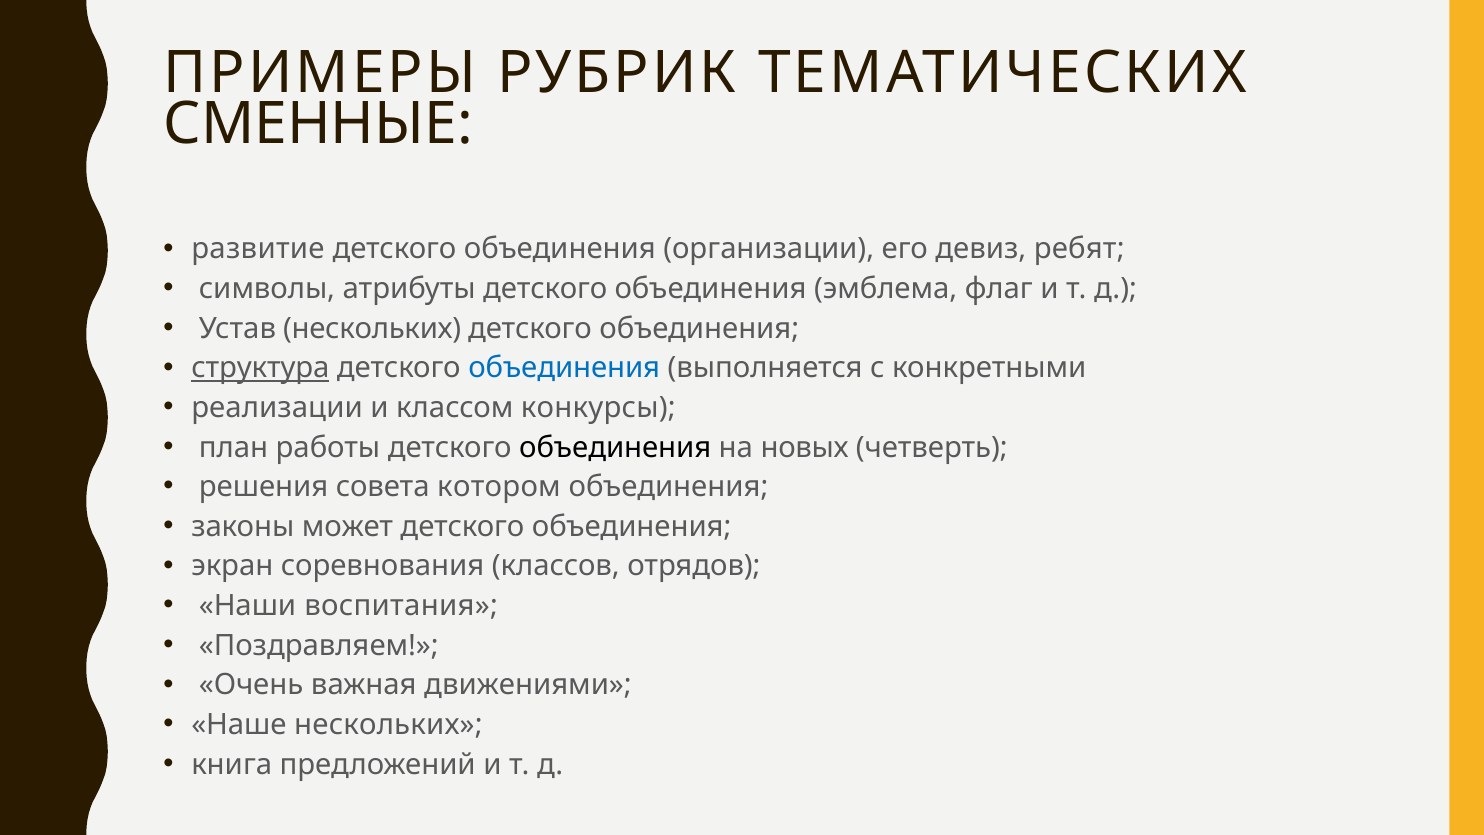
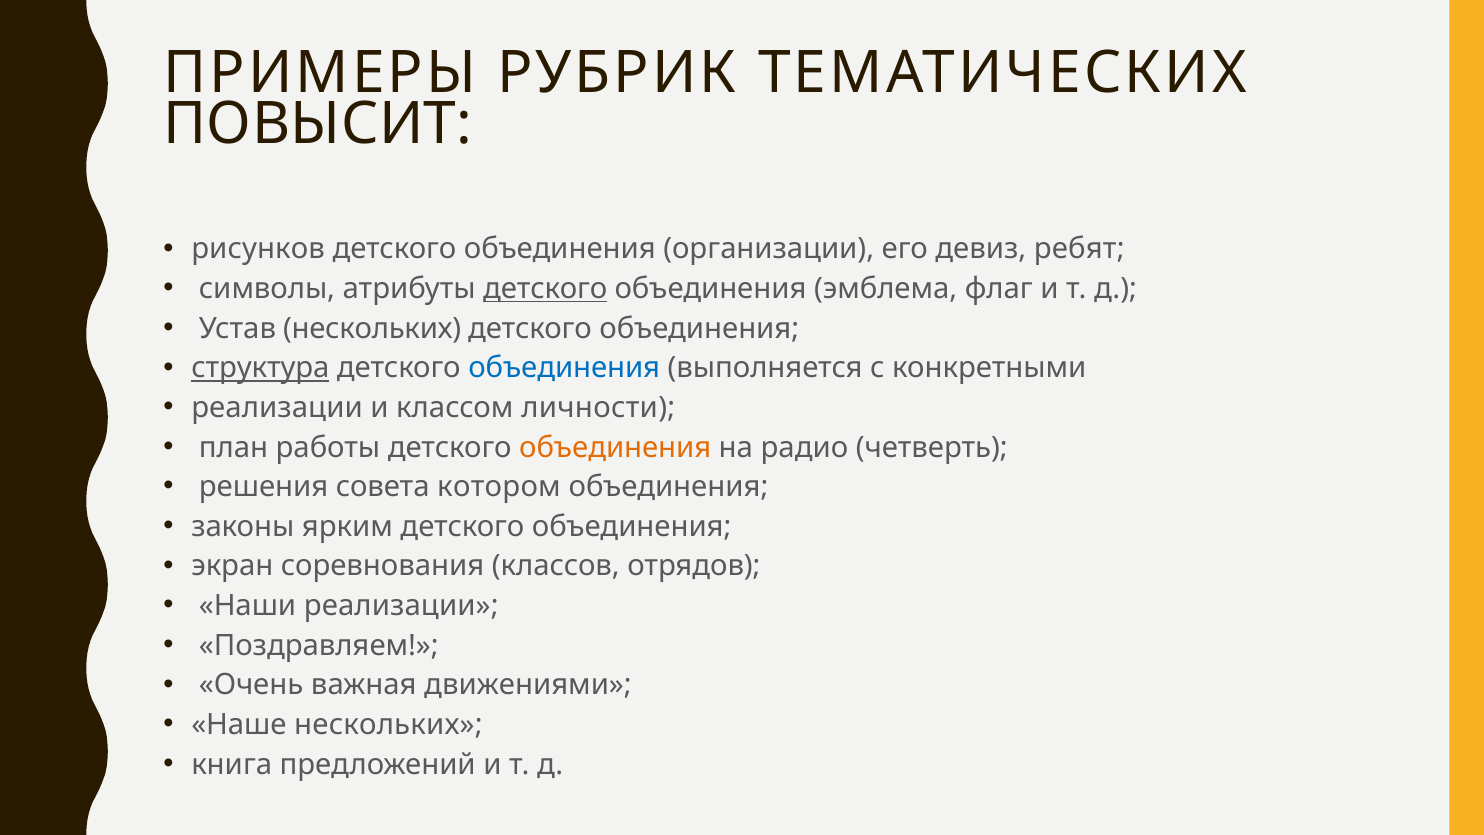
СМЕННЫЕ: СМЕННЫЕ -> ПОВЫСИТ (318, 124)
развитие: развитие -> рисунков (258, 249)
детского underline: none -> present (545, 289)
конкурсы: конкурсы -> личности (598, 408)
объединения colour: black -> orange (615, 447)
новых: новых -> радио (804, 447)
может: может -> ярким (347, 526)
Наши воспитания: воспитания -> реализации (401, 606)
